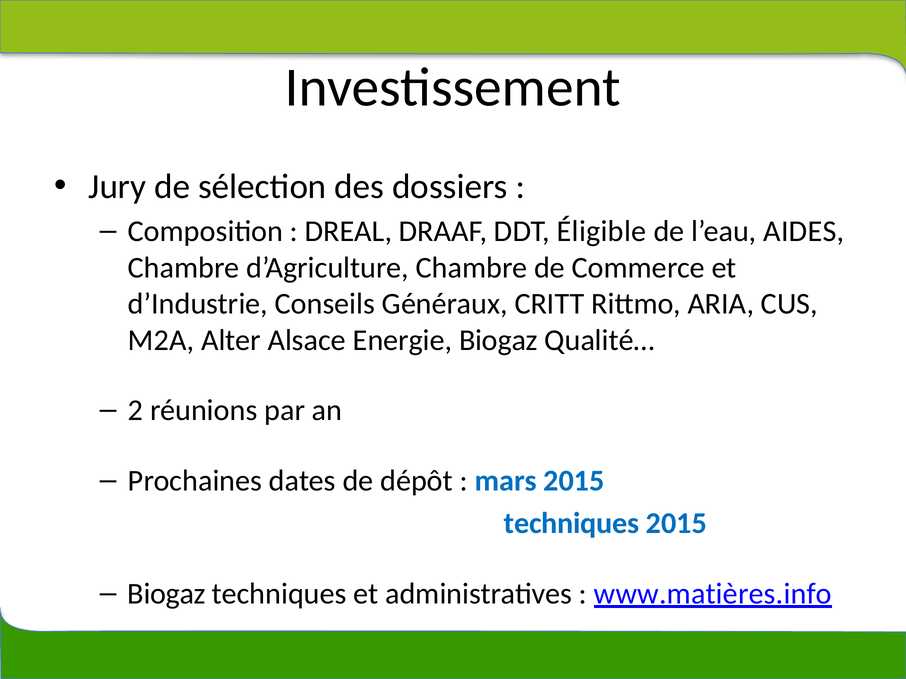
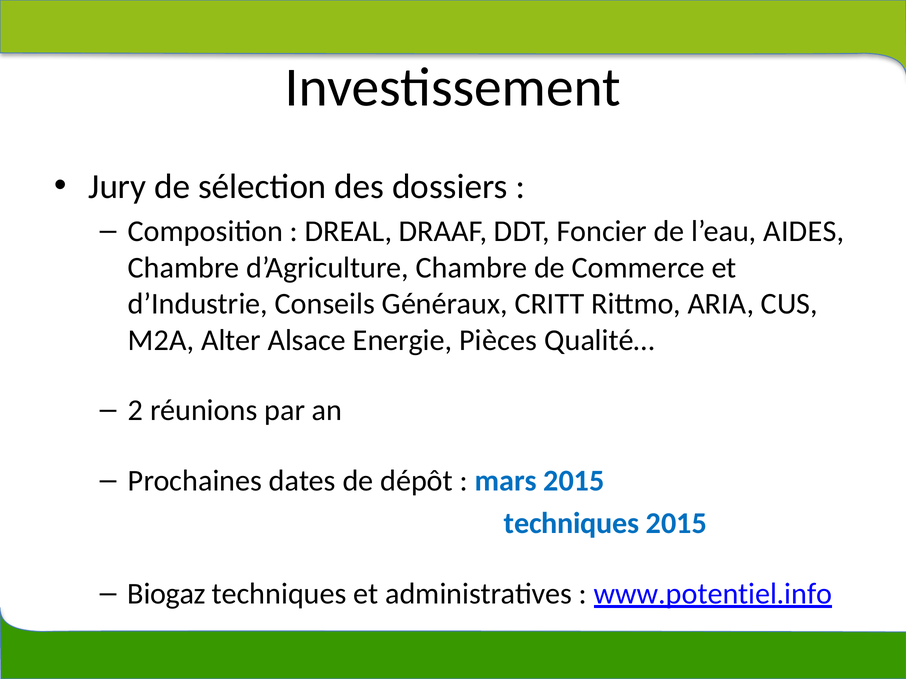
Éligible: Éligible -> Foncier (602, 232)
Energie Biogaz: Biogaz -> Pièces (498, 340)
www.matières.info: www.matières.info -> www.potentiel.info (713, 594)
